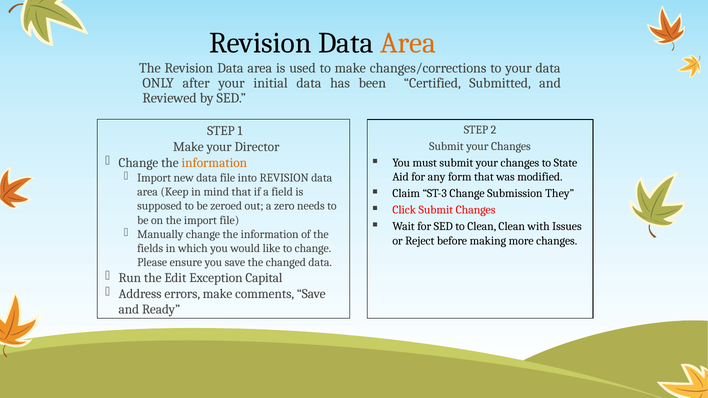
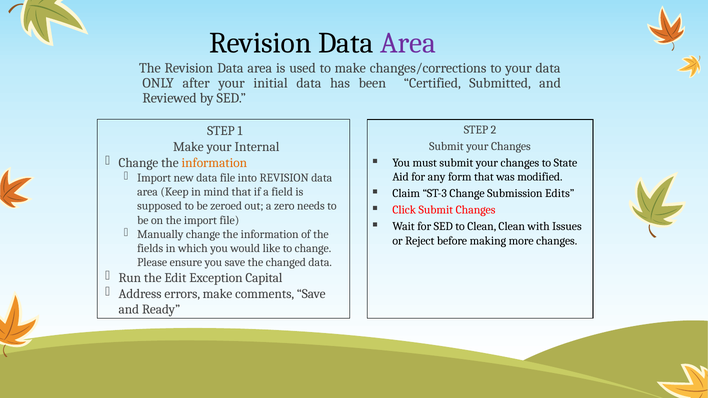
Area colour: orange -> purple (408, 43)
Director: Director -> Internal (257, 147)
They: They -> Edits (560, 194)
